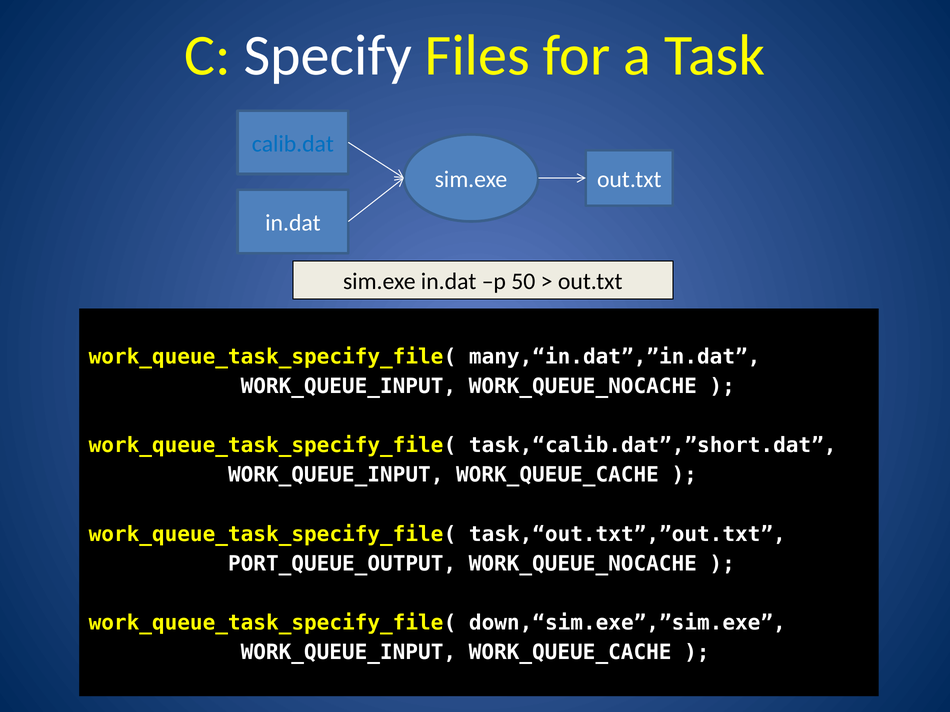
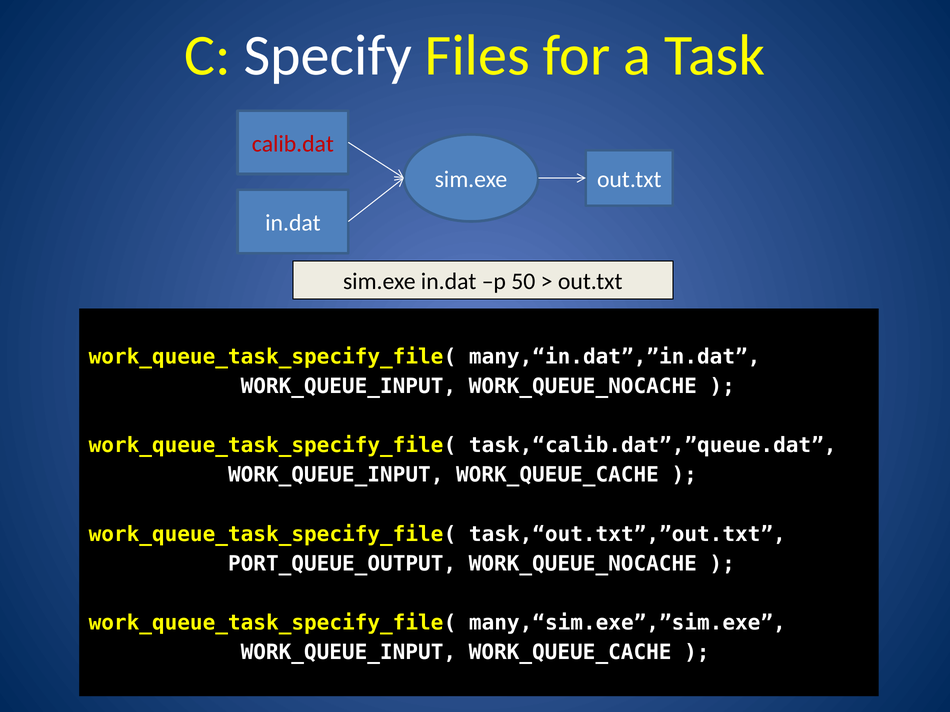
calib.dat colour: blue -> red (293, 144)
task,“calib.dat”,”short.dat: task,“calib.dat”,”short.dat -> task,“calib.dat”,”queue.dat (653, 446)
down,“sim.exe”,”sim.exe: down,“sim.exe”,”sim.exe -> many,“sim.exe”,”sim.exe (627, 623)
